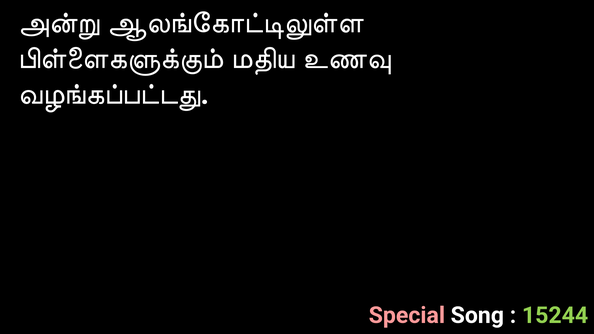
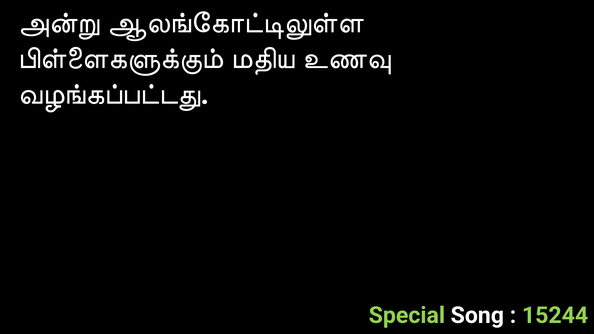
Special colour: pink -> light green (407, 315)
